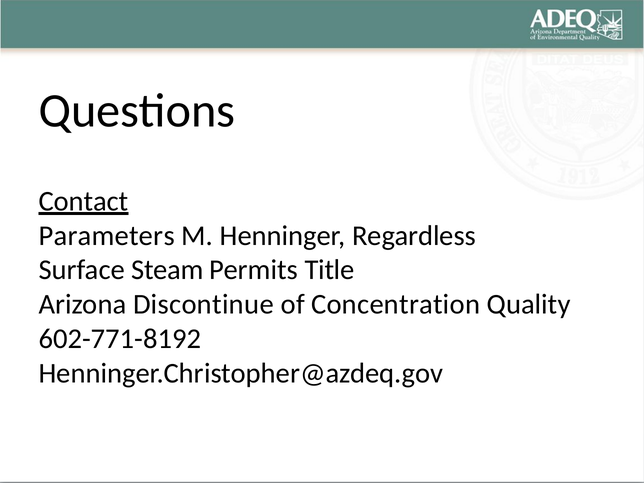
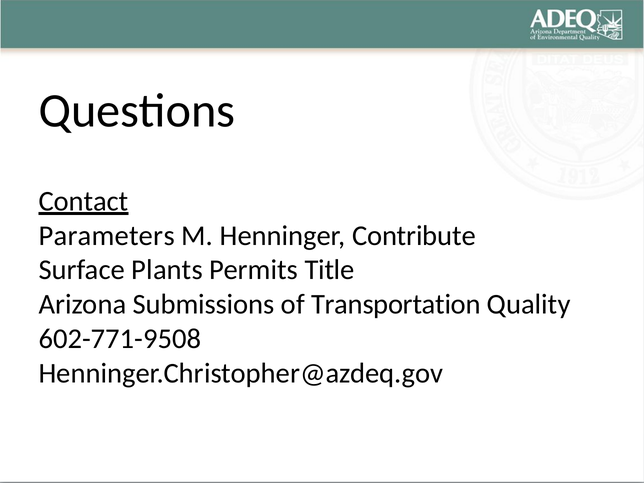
Regardless: Regardless -> Contribute (414, 236)
Steam: Steam -> Plants (167, 270)
Discontinue: Discontinue -> Submissions (204, 304)
Concentration: Concentration -> Transportation (396, 304)
602-771-8192: 602-771-8192 -> 602-771-9508 (120, 339)
